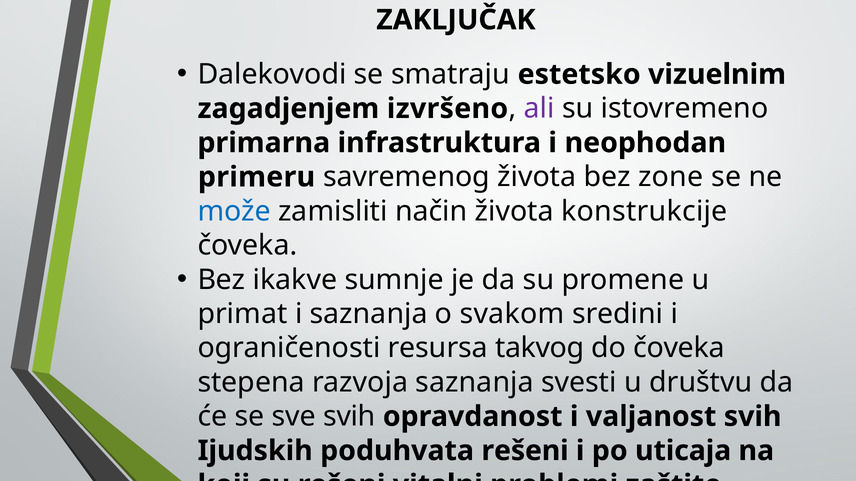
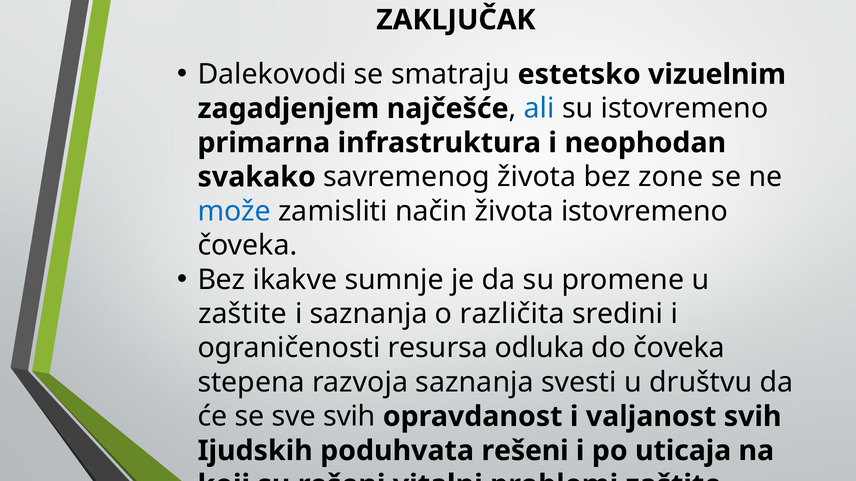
izvršeno: izvršeno -> najčešće (448, 109)
ali colour: purple -> blue (539, 109)
primeru: primeru -> svakako (257, 177)
života konstrukcije: konstrukcije -> istovremeno (645, 211)
primat: primat -> zaštite (242, 314)
svakom: svakom -> različita (512, 314)
takvog: takvog -> odluka (540, 348)
